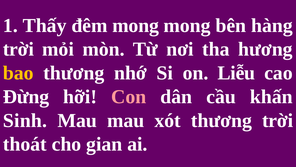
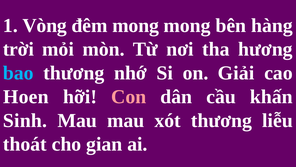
Thấy: Thấy -> Vòng (45, 25)
bao colour: yellow -> light blue (18, 73)
Liễu: Liễu -> Giải (236, 73)
Đừng: Đừng -> Hoen (26, 96)
thương trời: trời -> liễu (277, 120)
